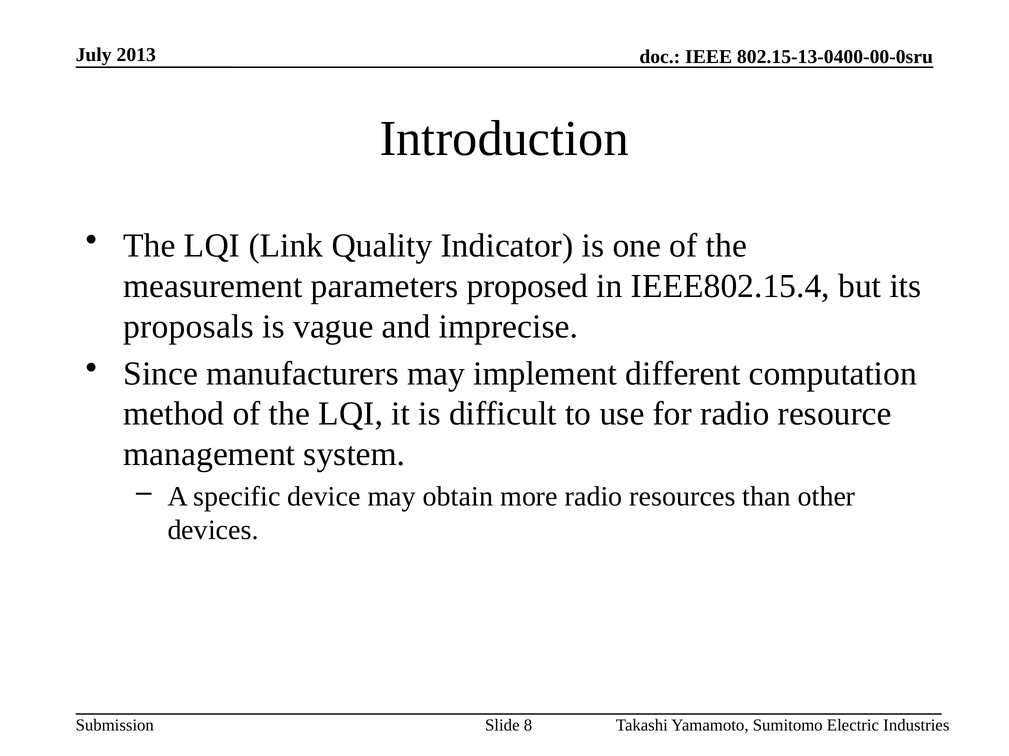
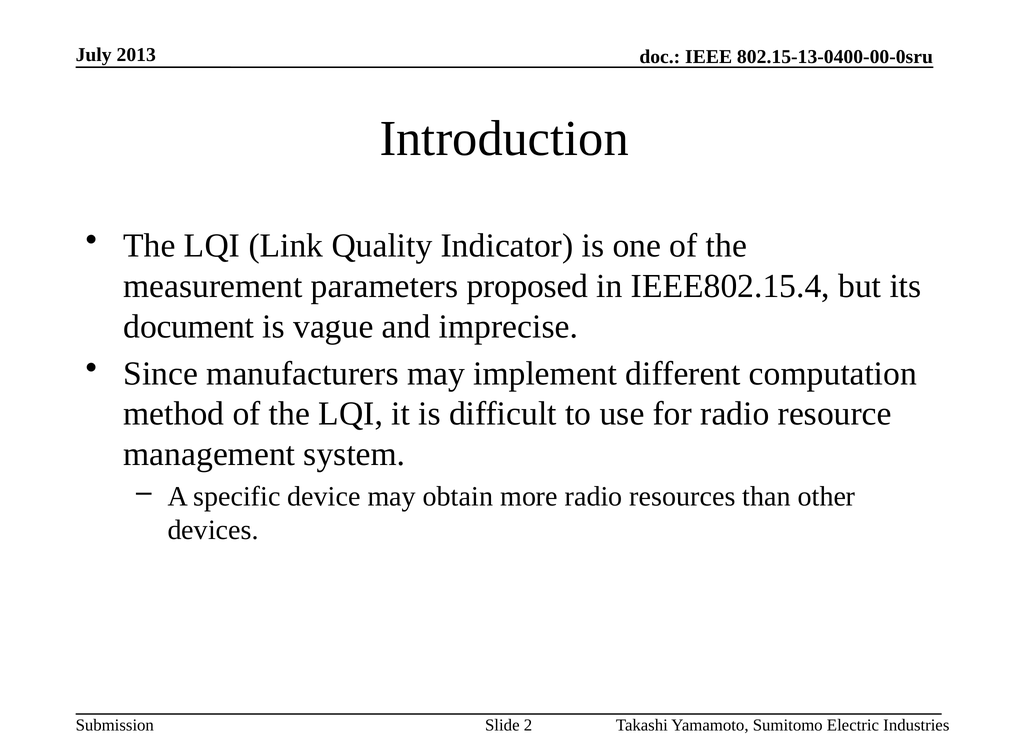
proposals: proposals -> document (189, 327)
8: 8 -> 2 (528, 726)
